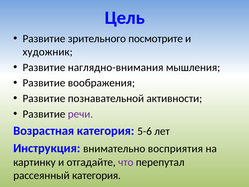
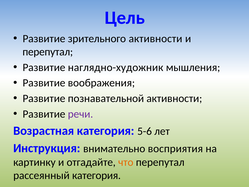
зрительного посмотрите: посмотрите -> активности (155, 39)
художник: художник -> перепутал (48, 52)
наглядно-внимания: наглядно-внимания -> наглядно-художник (116, 67)
что colour: purple -> orange (126, 162)
